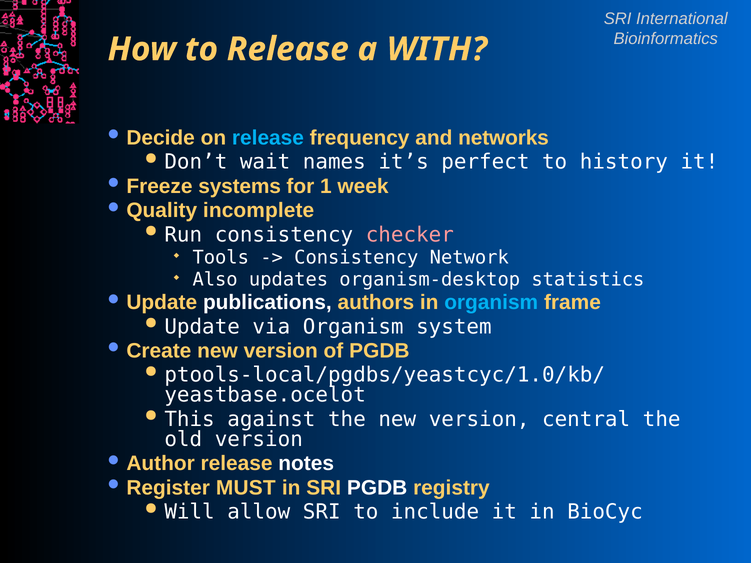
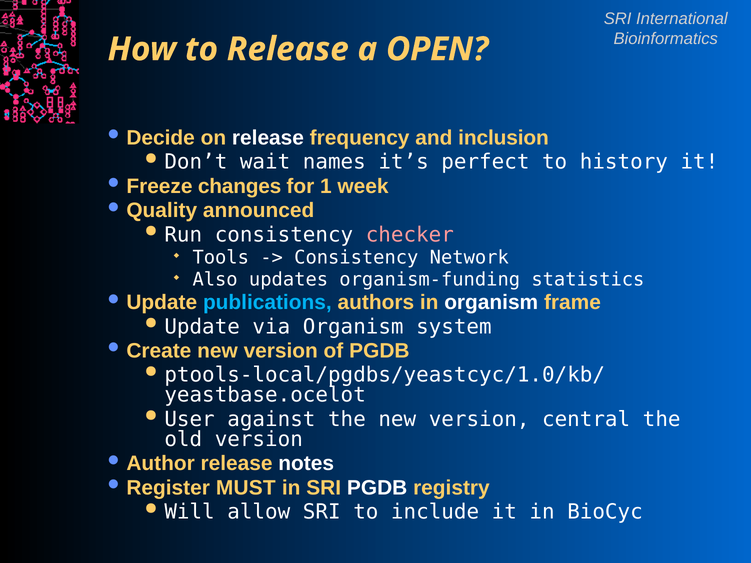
WITH: WITH -> OPEN (437, 49)
release colour: light blue -> white (268, 138)
networks: networks -> inclusion (504, 138)
systems: systems -> changes (240, 186)
incomplete: incomplete -> announced (259, 211)
organism-desktop: organism-desktop -> organism-funding (430, 279)
publications colour: white -> light blue (267, 303)
organism colour: light blue -> white (491, 303)
This: This -> User (190, 419)
